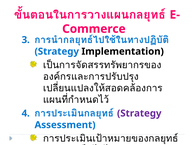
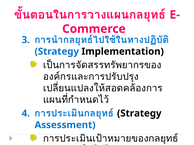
Strategy colour: purple -> black (139, 114)
